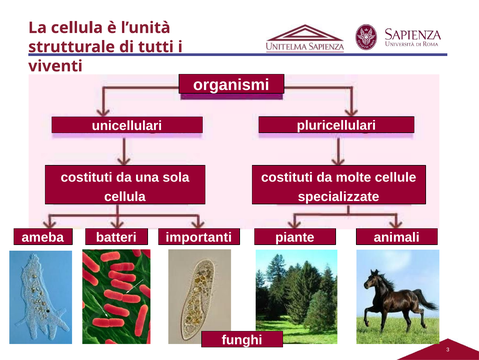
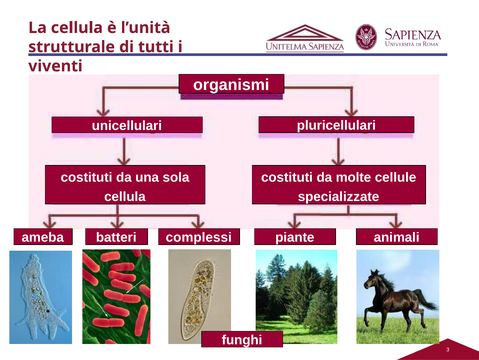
importanti: importanti -> complessi (199, 237)
